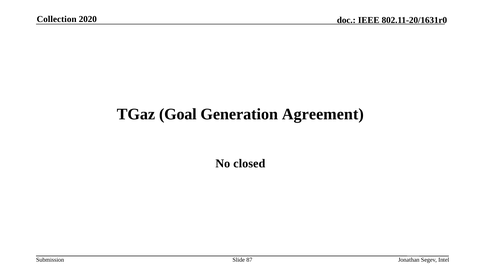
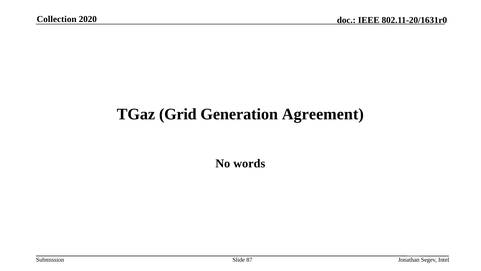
Goal: Goal -> Grid (178, 114)
closed: closed -> words (249, 163)
